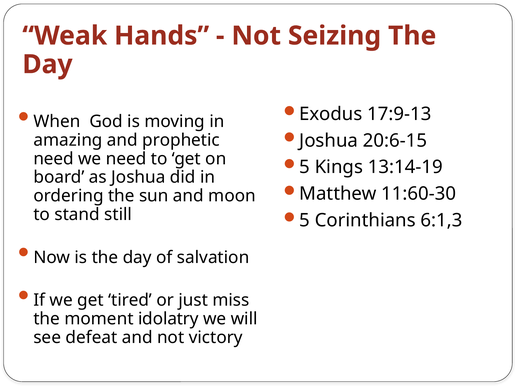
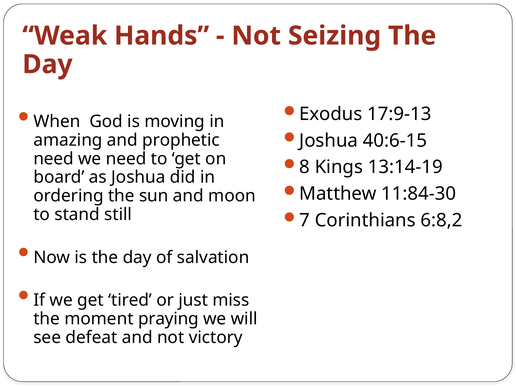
20:6-15: 20:6-15 -> 40:6-15 (395, 141)
5: 5 -> 8 (305, 167)
11:60-30: 11:60-30 -> 11:84-30 (419, 194)
5: 5 -> 7 (305, 220)
6:1,3: 6:1,3 -> 6:8,2 (442, 220)
idolatry: idolatry -> praying (168, 319)
